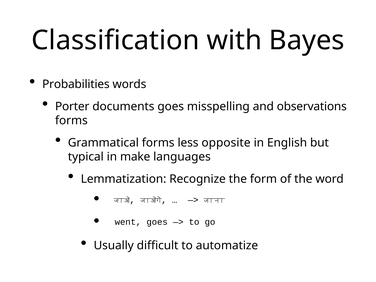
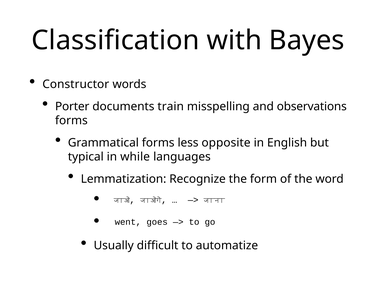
Probabilities: Probabilities -> Constructor (76, 84)
documents goes: goes -> train (171, 106)
make: make -> while (135, 157)
